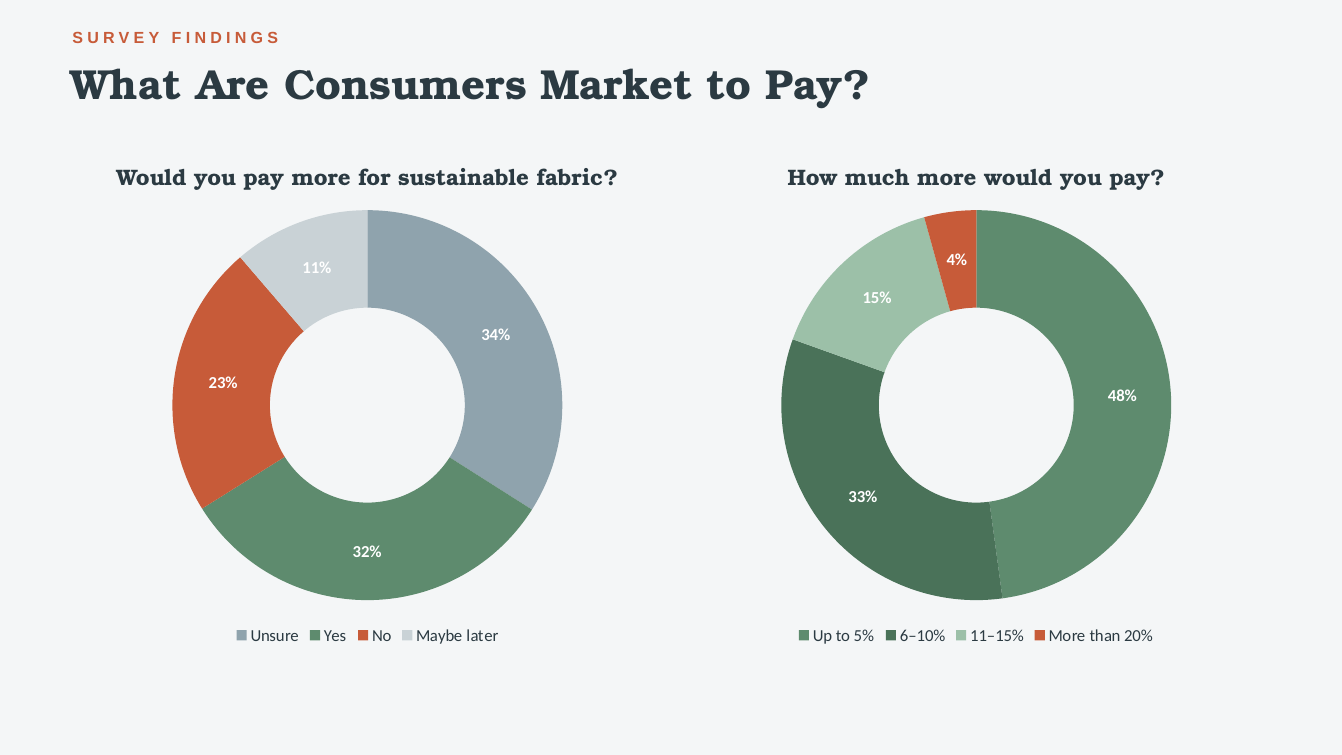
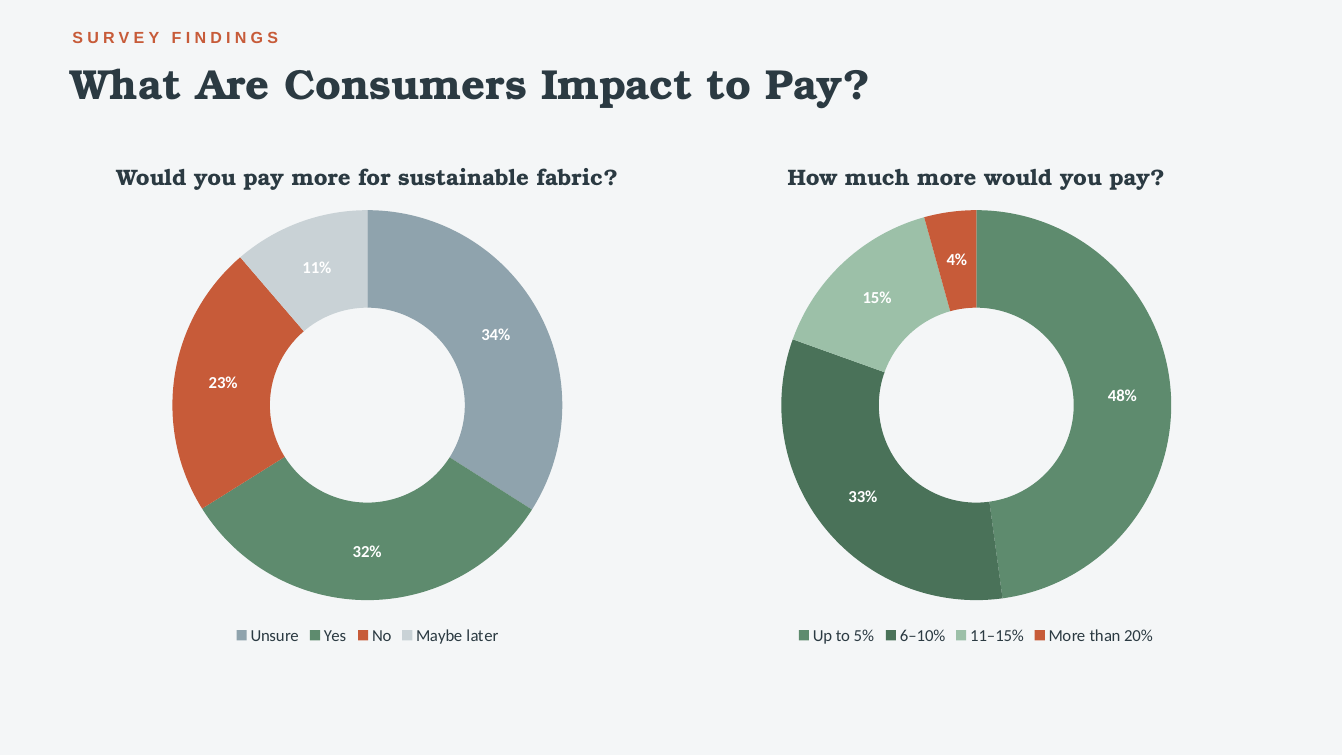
Market: Market -> Impact (617, 85)
